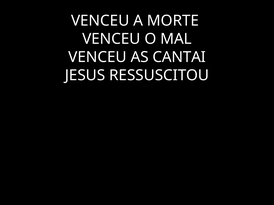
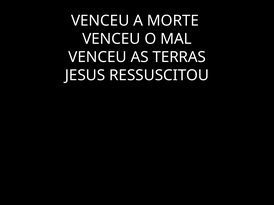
CANTAI: CANTAI -> TERRAS (179, 57)
